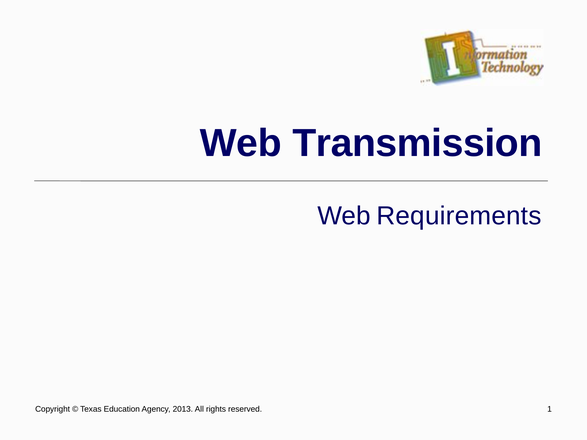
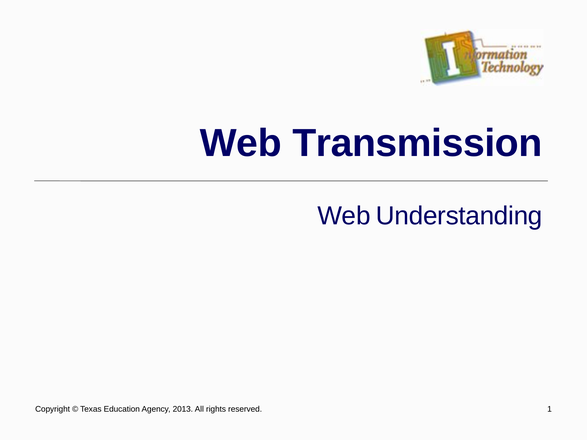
Requirements: Requirements -> Understanding (459, 216)
